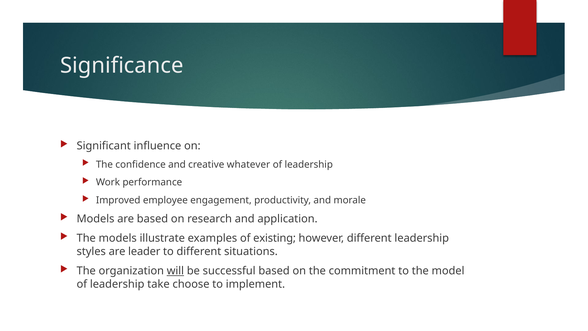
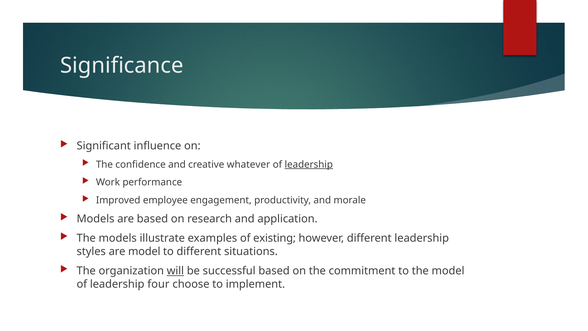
leadership underline: none -> present (309, 164)
are leader: leader -> model (144, 251)
take: take -> four (158, 284)
